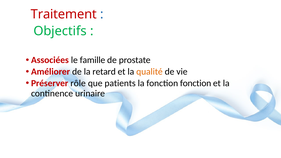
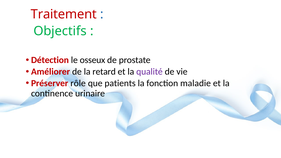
Associées: Associées -> Détection (50, 60)
famille: famille -> osseux (92, 60)
qualité colour: orange -> purple (149, 72)
fonction fonction: fonction -> maladie (196, 83)
